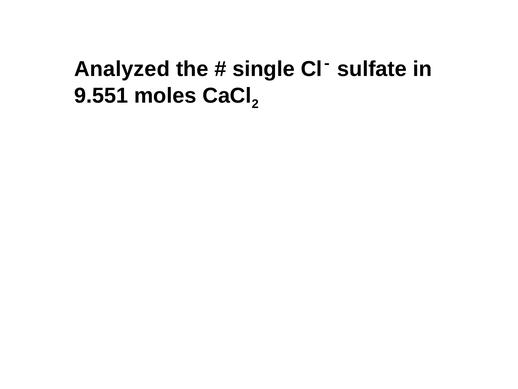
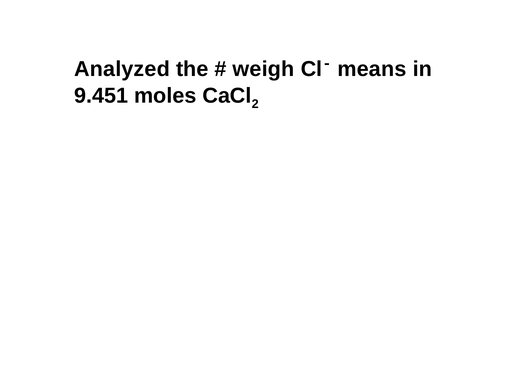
single: single -> weigh (263, 69)
sulfate: sulfate -> means (372, 69)
9.551: 9.551 -> 9.451 (101, 96)
